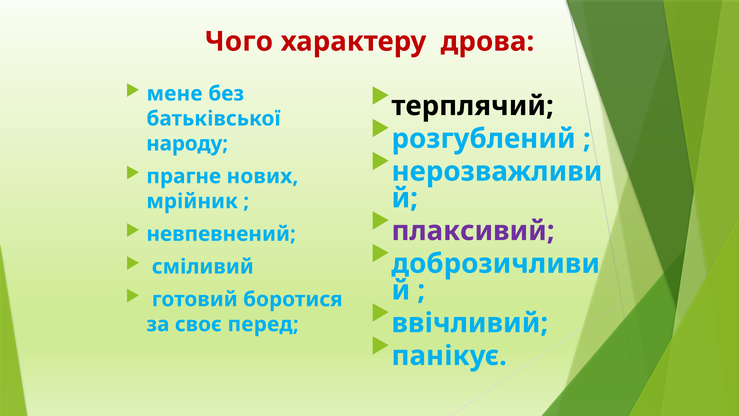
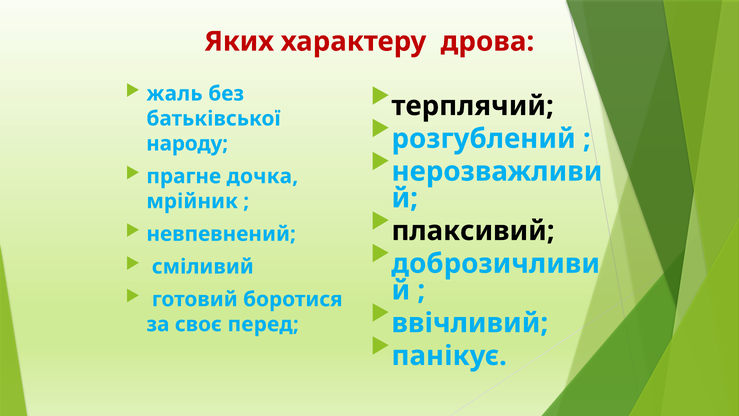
Чого: Чого -> Яких (239, 42)
мене: мене -> жаль (175, 94)
нових: нових -> дочка (262, 176)
плаксивий colour: purple -> black (473, 231)
